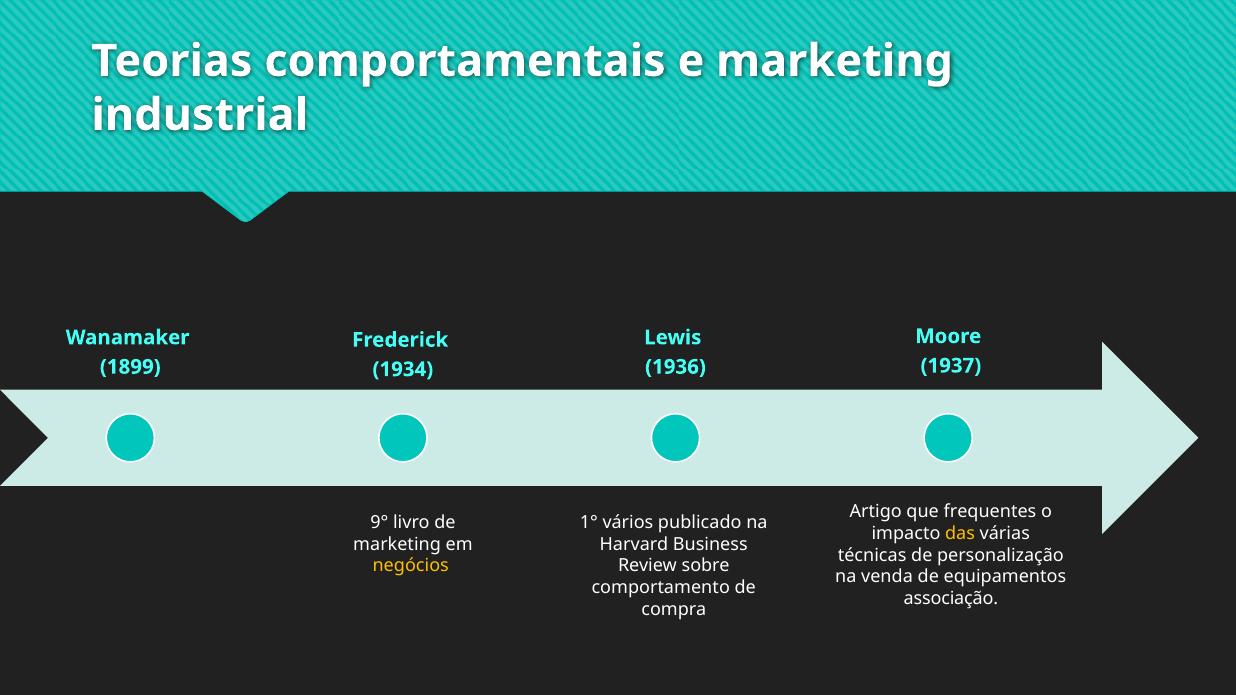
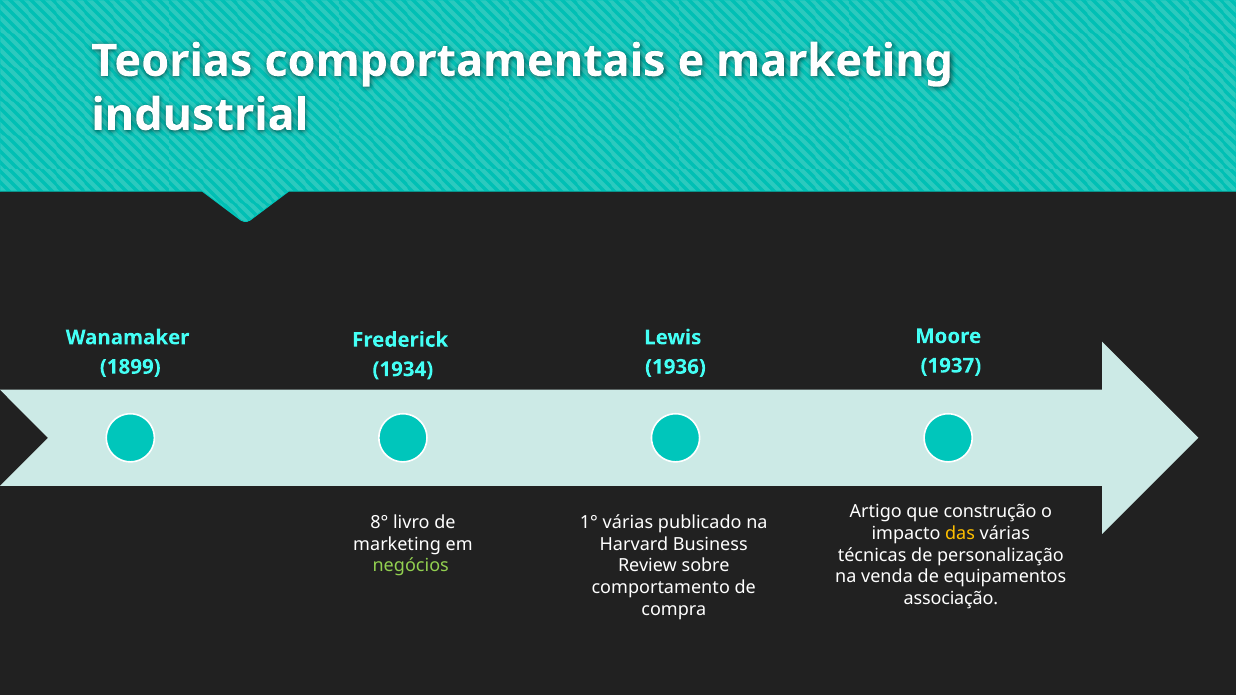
frequentes: frequentes -> construção (990, 512)
9°: 9° -> 8° (379, 523)
1° vários: vários -> várias (628, 523)
negócios colour: yellow -> light green (411, 566)
